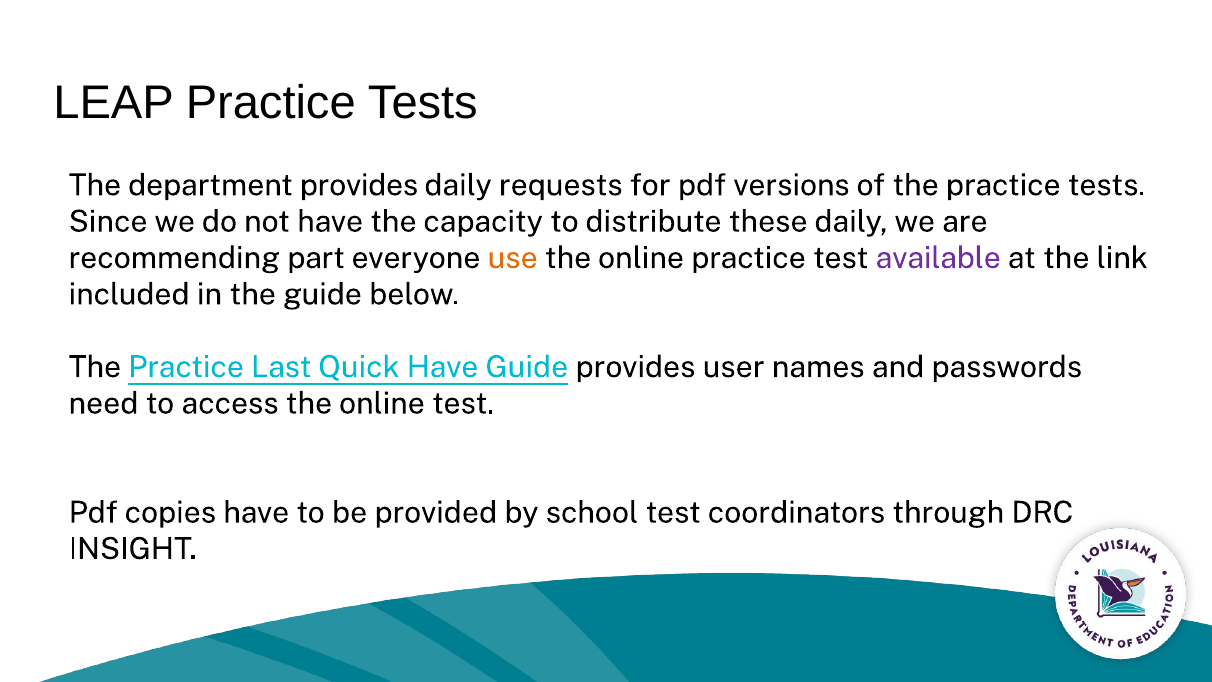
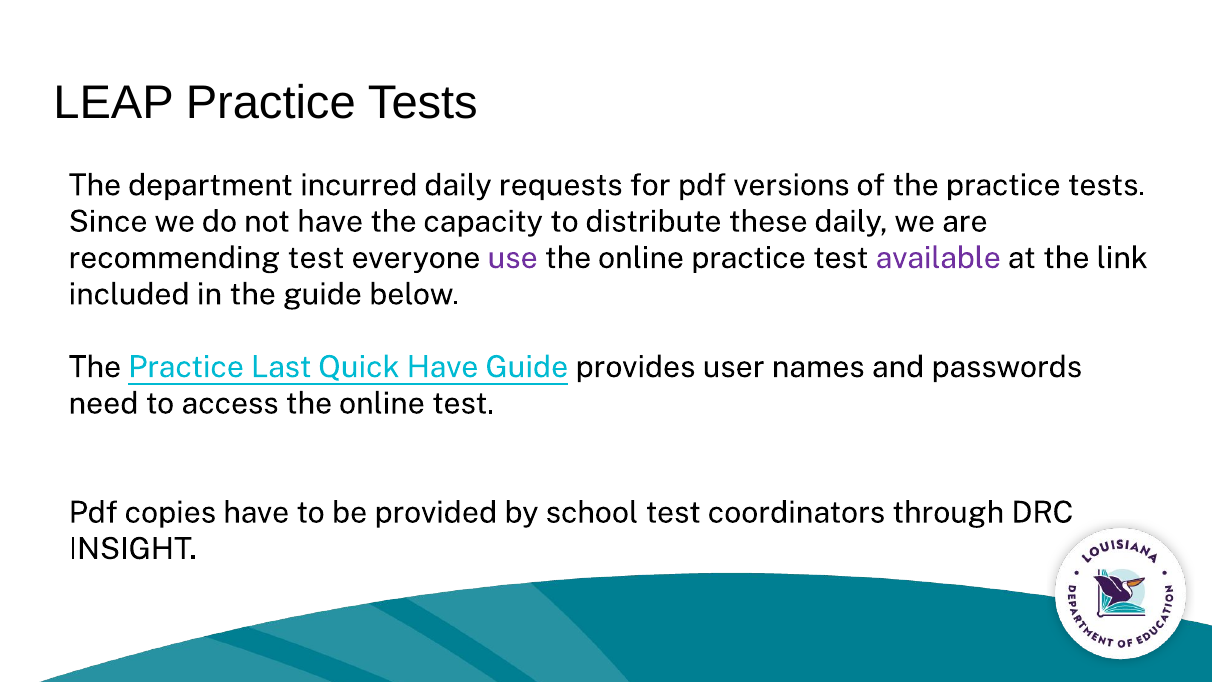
department provides: provides -> incurred (359, 185)
recommending part: part -> test (316, 258)
use colour: orange -> purple (513, 258)
